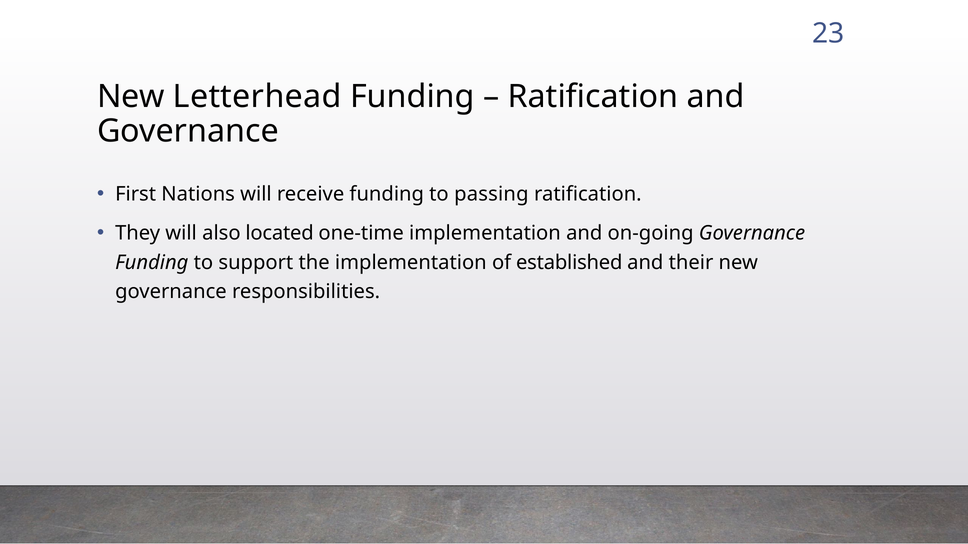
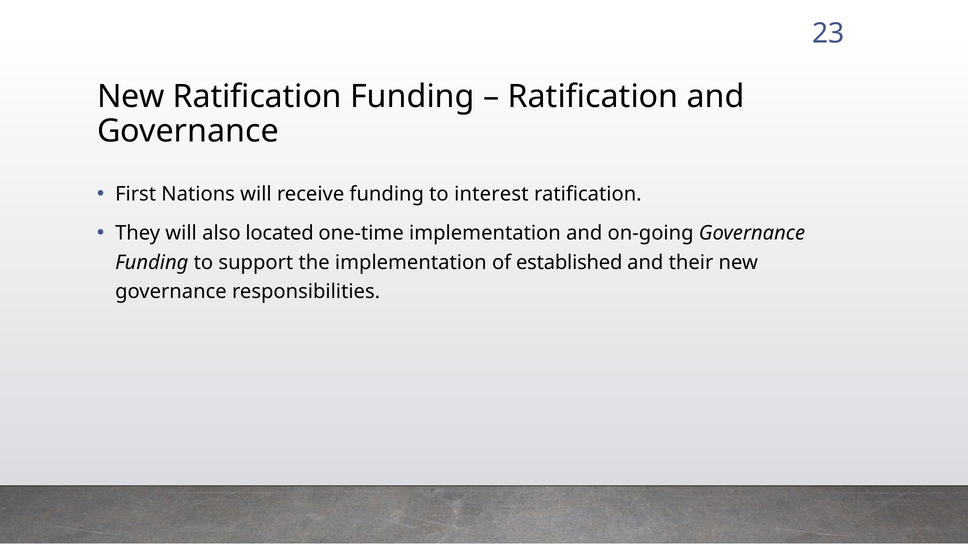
New Letterhead: Letterhead -> Ratification (257, 97)
passing: passing -> interest (491, 194)
